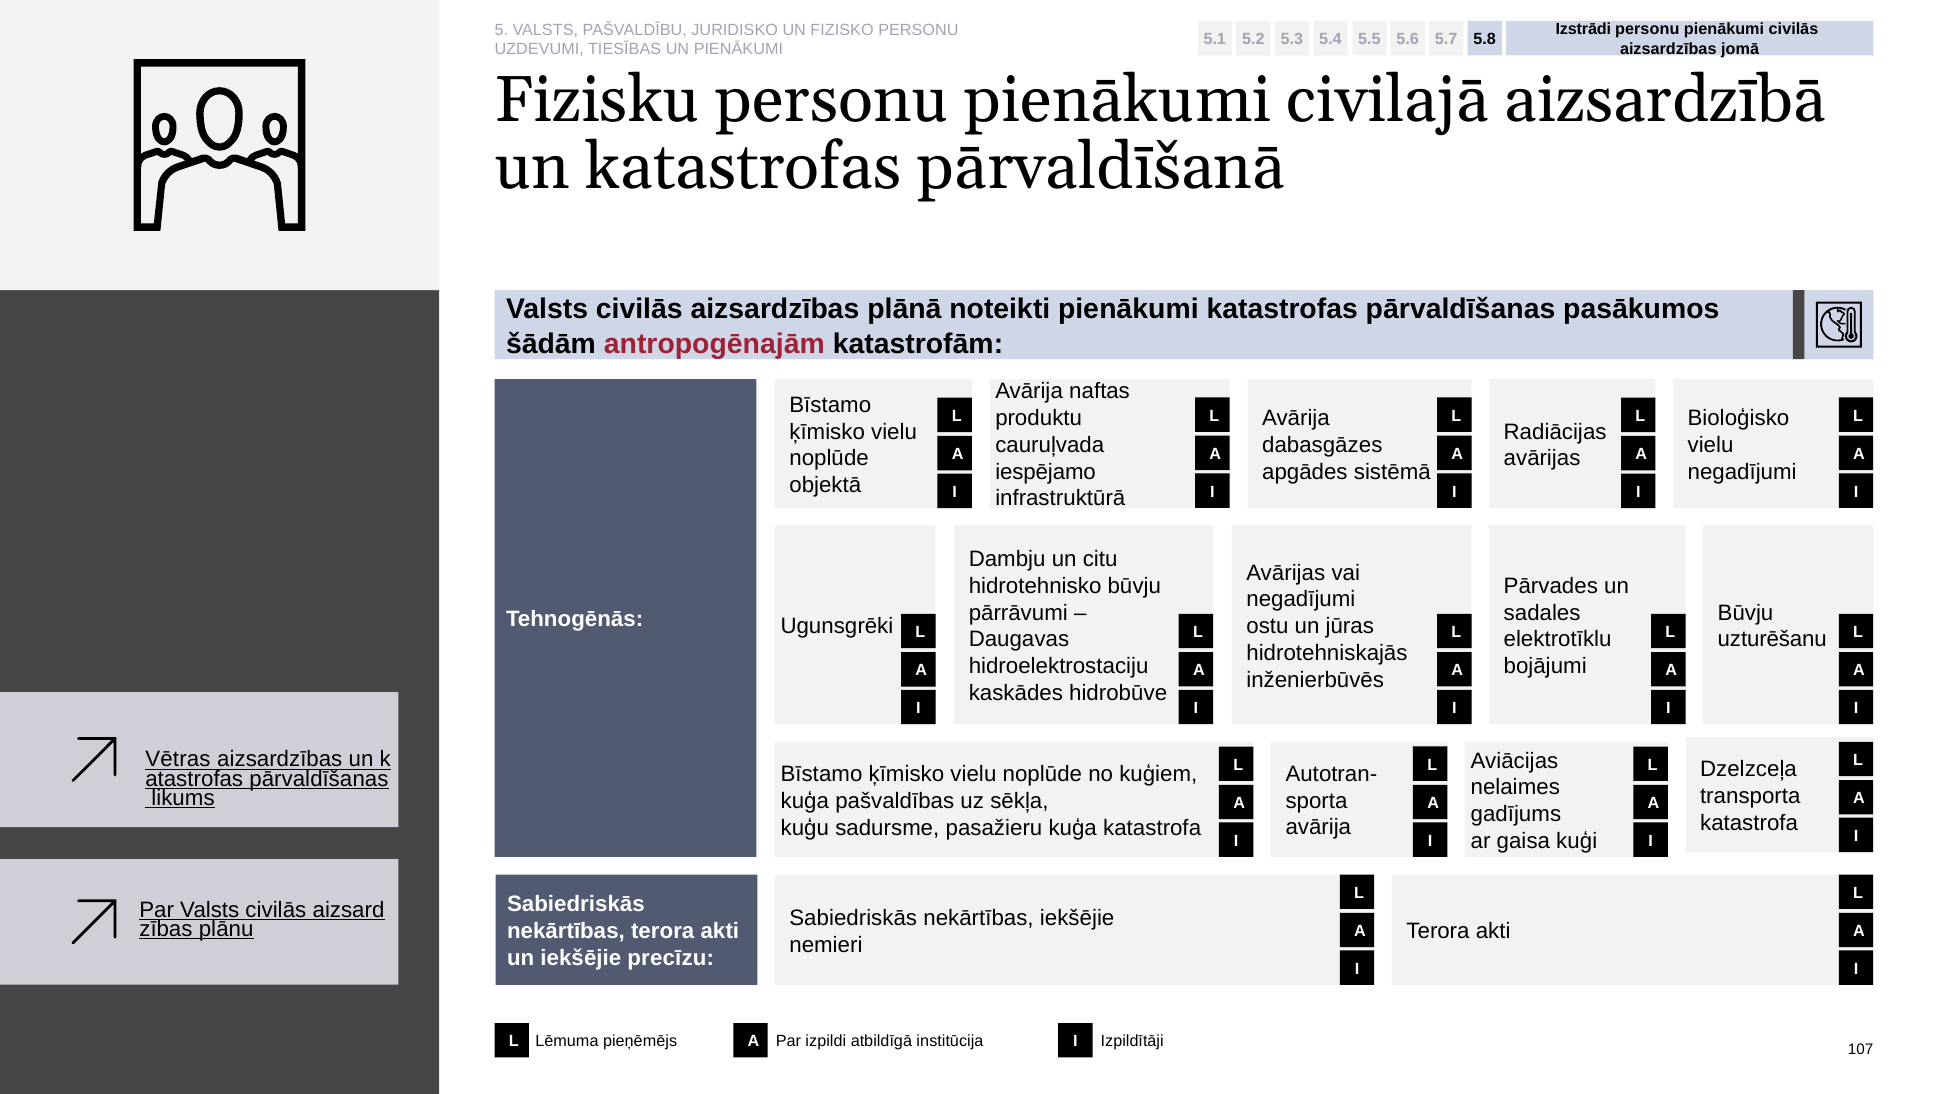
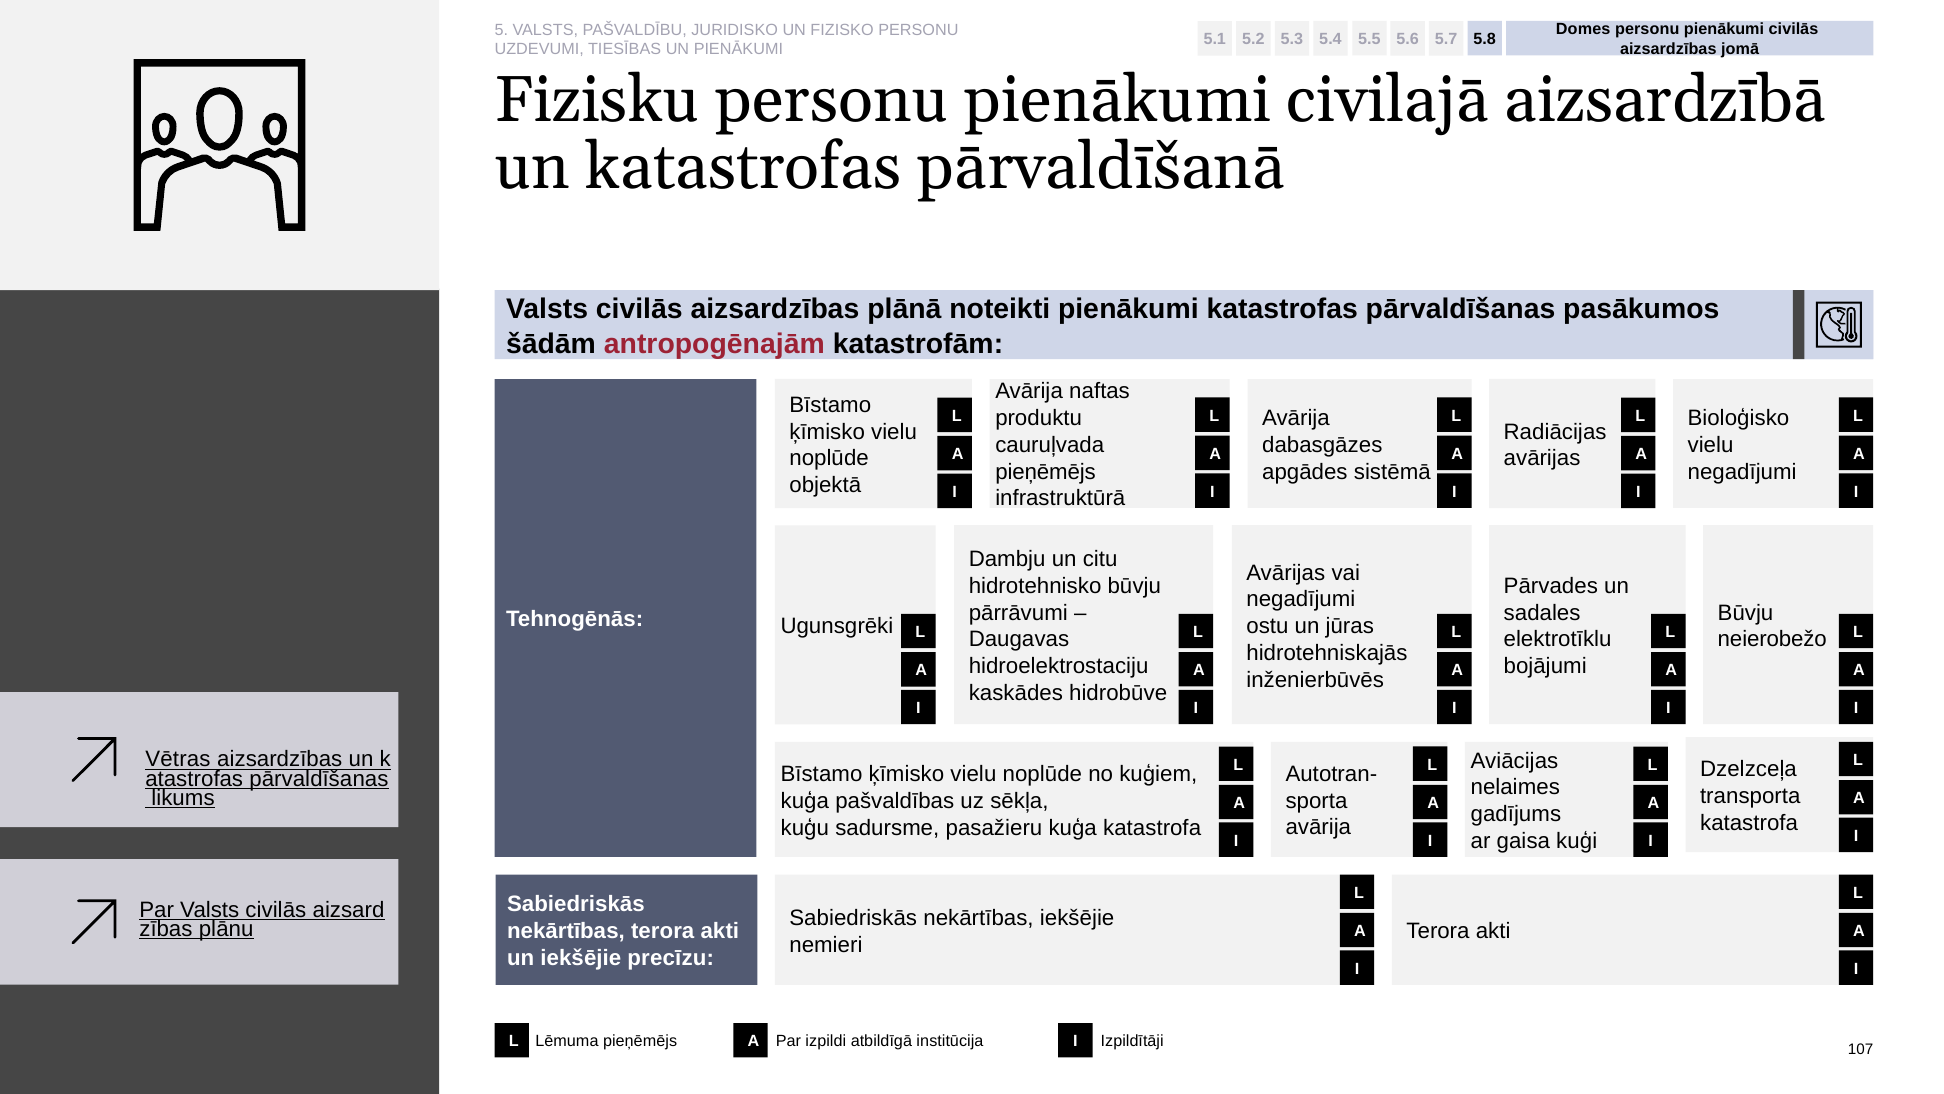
Izstrādi: Izstrādi -> Domes (1583, 30)
iespējamo: iespējamo -> pieņēmējs (1046, 472)
uzturēšanu: uzturēšanu -> neierobežo (1772, 639)
